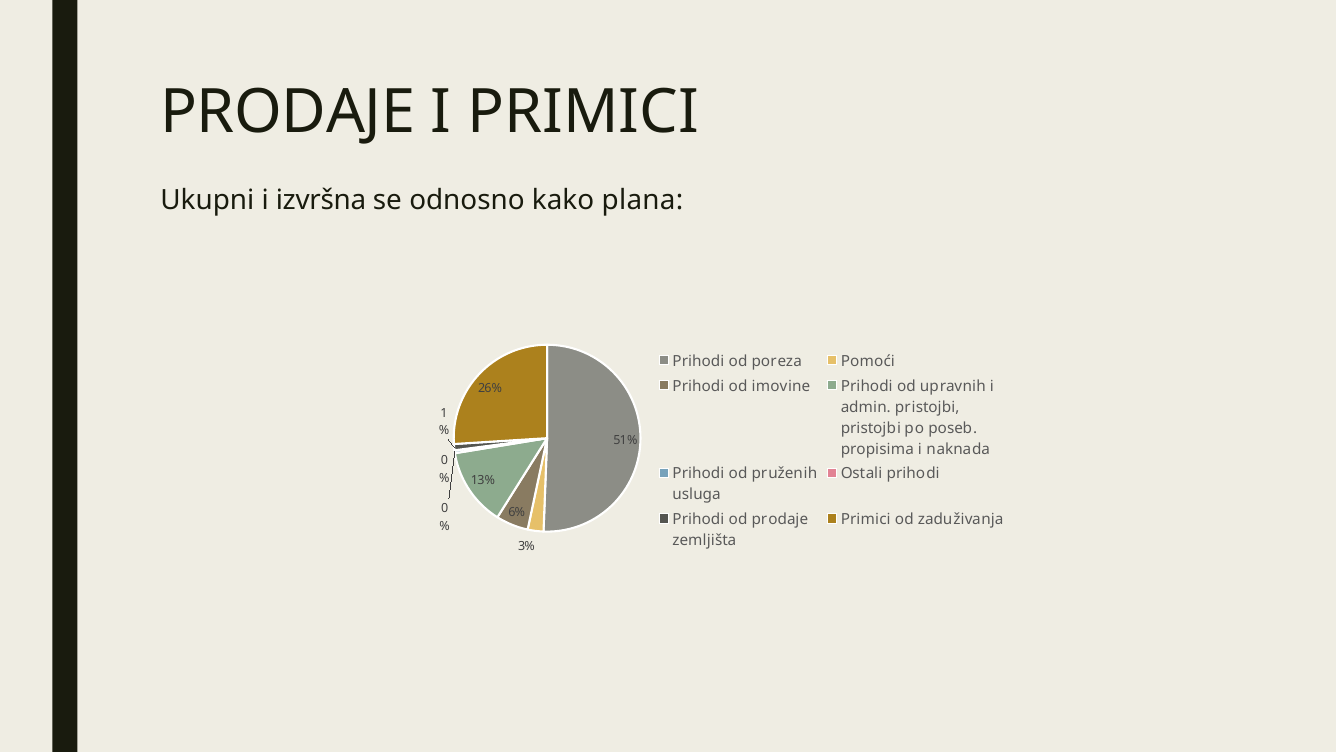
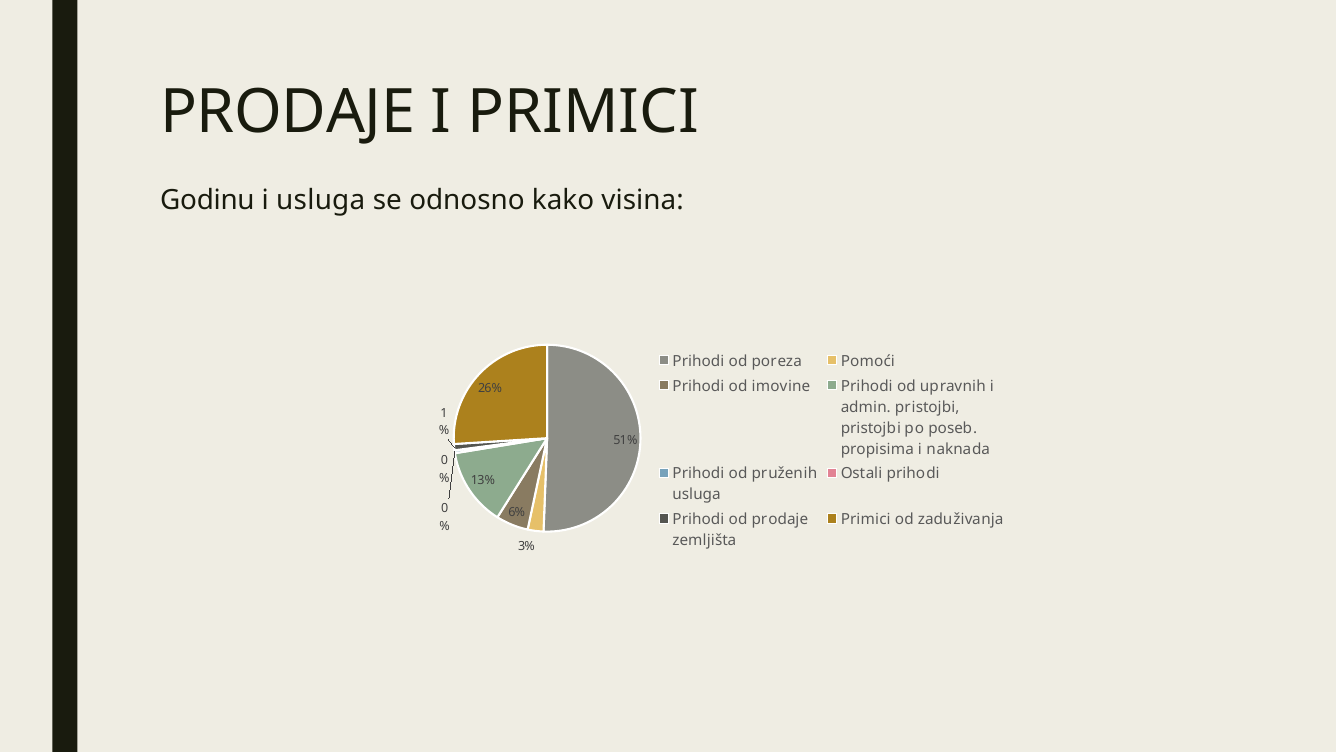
Ukupni: Ukupni -> Godinu (207, 201)
i izvršna: izvršna -> usluga (321, 201)
plana: plana -> visina (643, 201)
